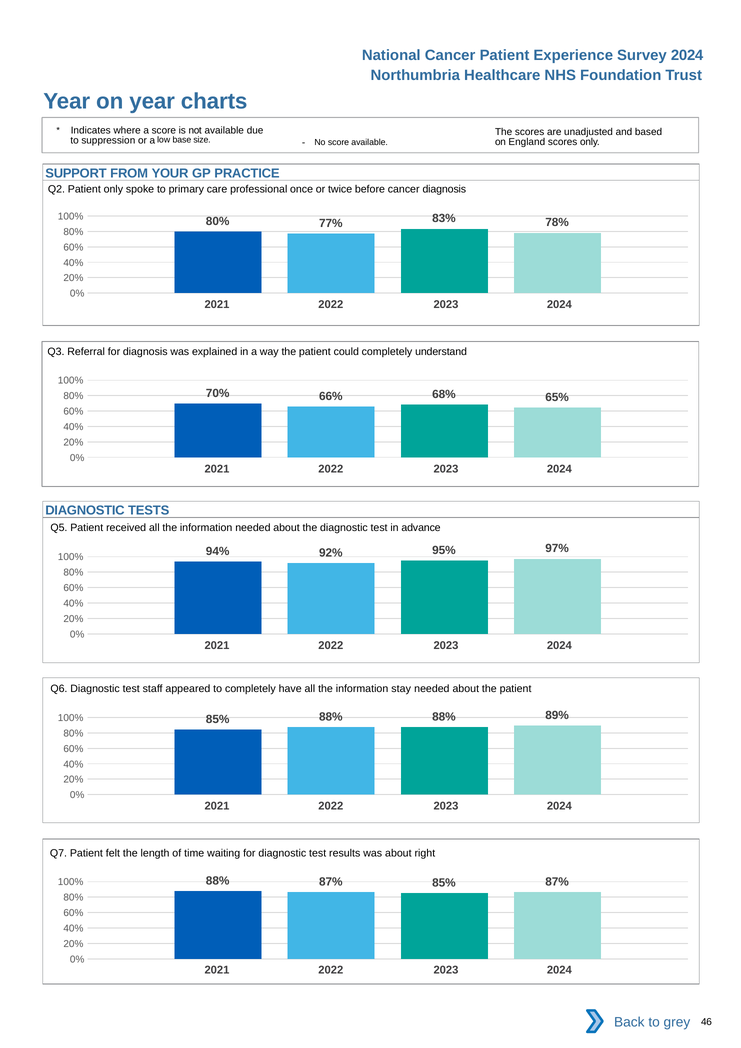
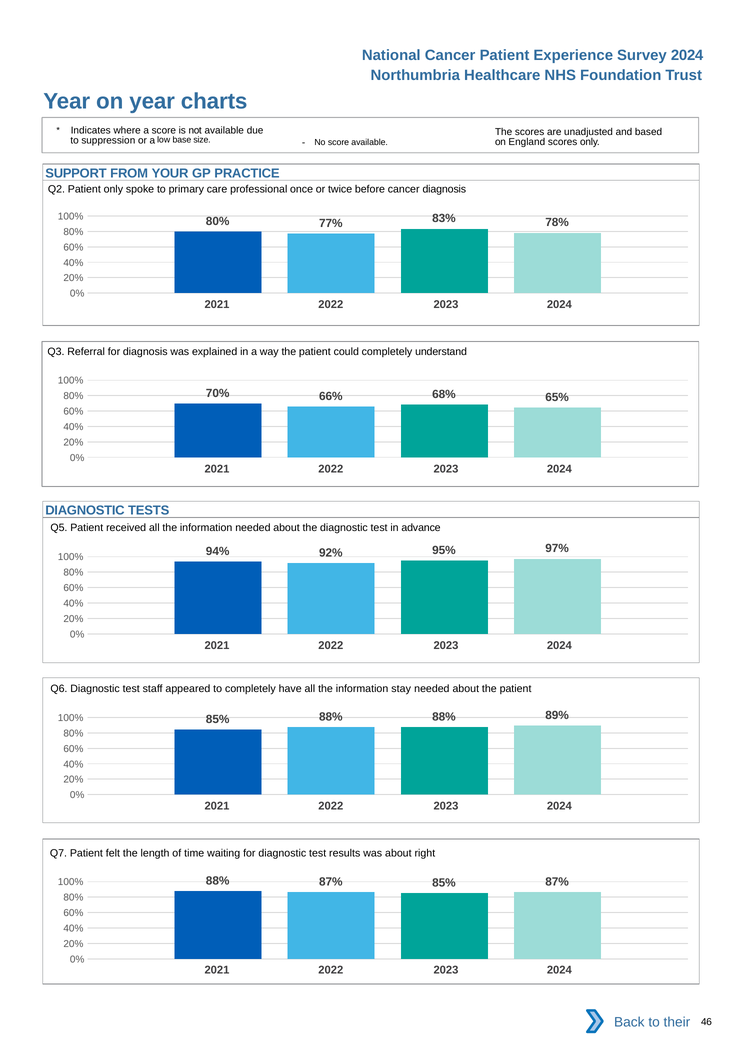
grey: grey -> their (677, 1023)
